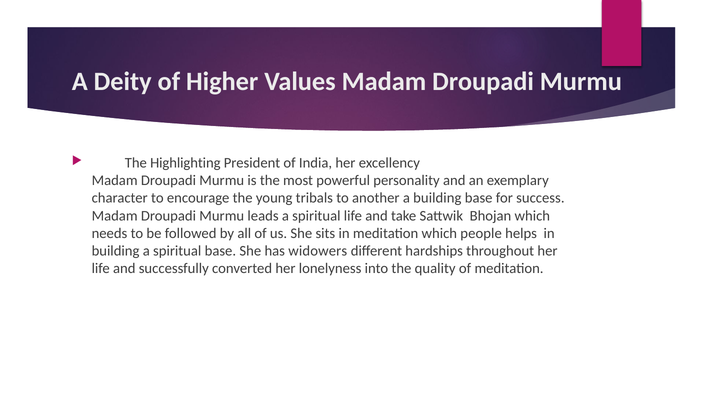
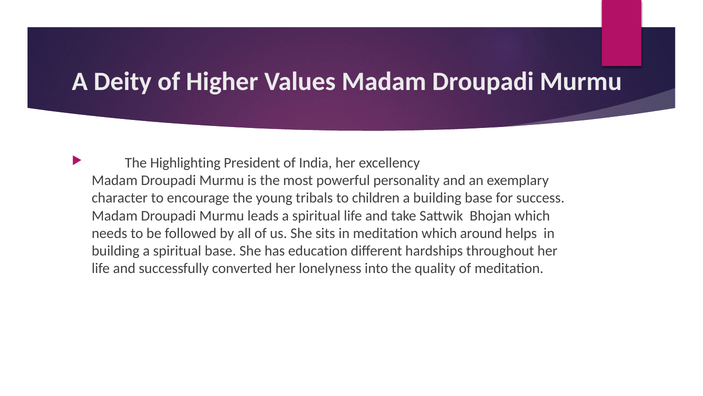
another: another -> children (376, 198)
people: people -> around (481, 233)
widowers: widowers -> education (318, 251)
